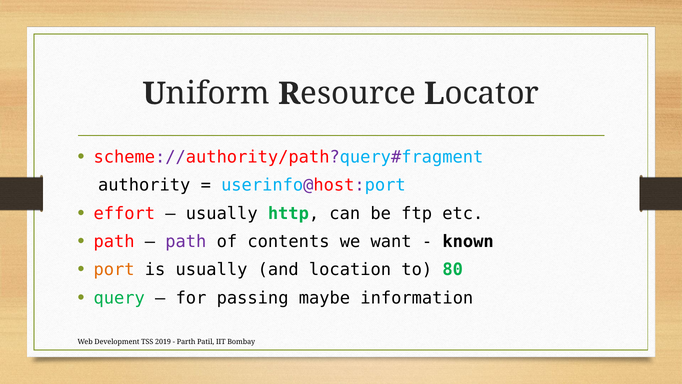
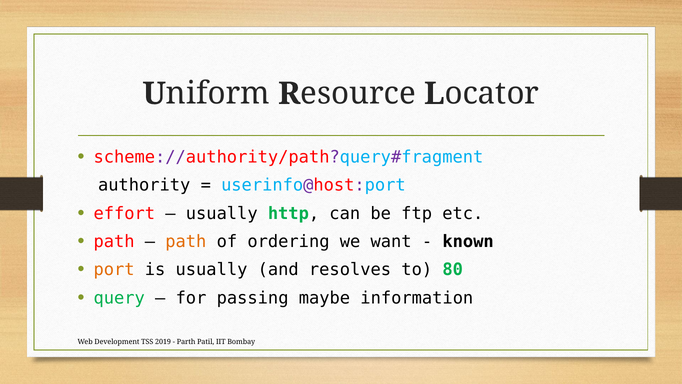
path colour: purple -> orange (186, 241)
contents: contents -> ordering (288, 241)
location: location -> resolves (350, 270)
